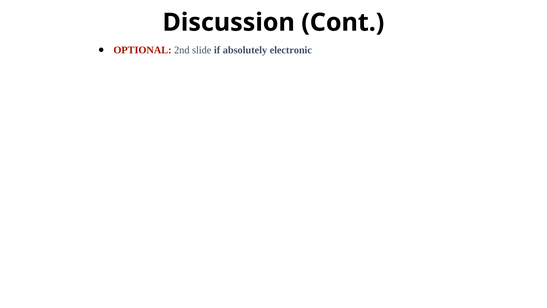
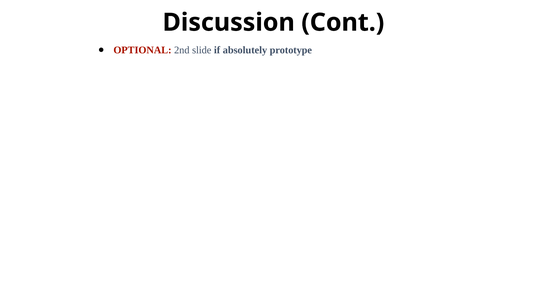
electronic: electronic -> prototype (291, 50)
